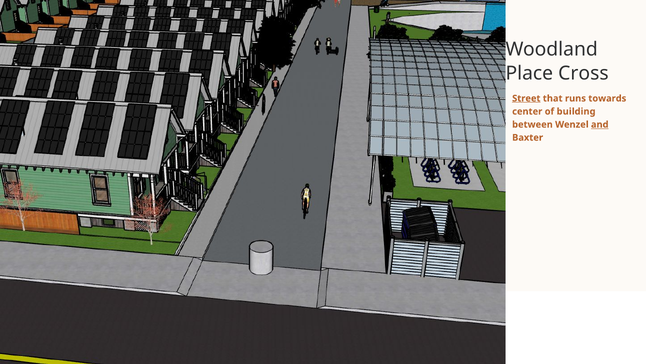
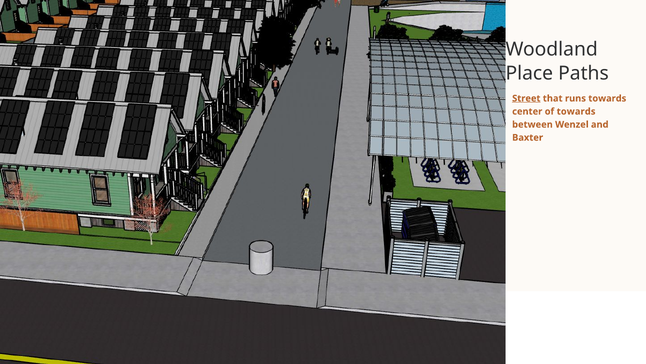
Cross: Cross -> Paths (583, 73)
of building: building -> towards (576, 111)
and underline: present -> none (600, 124)
